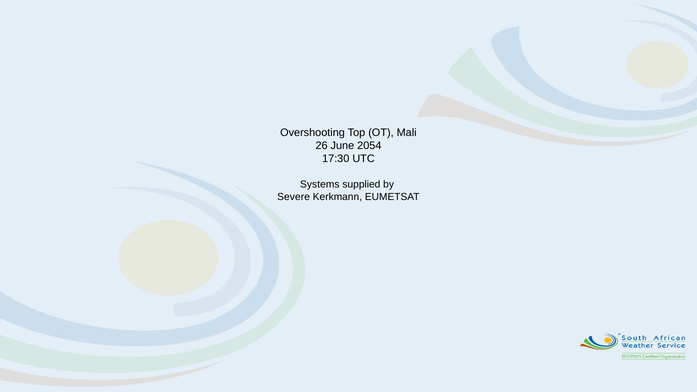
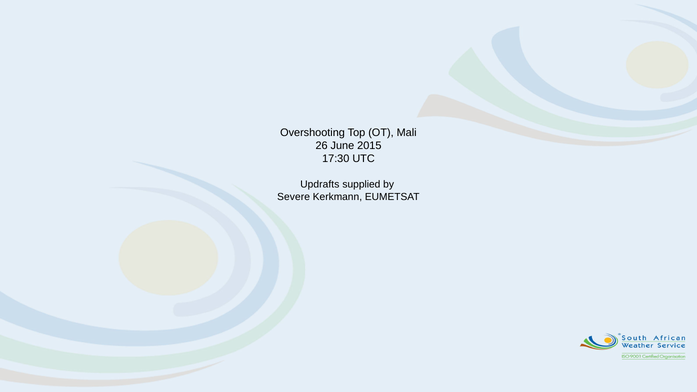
2054: 2054 -> 2015 (369, 146)
Systems: Systems -> Updrafts (320, 185)
